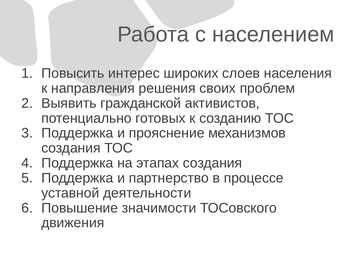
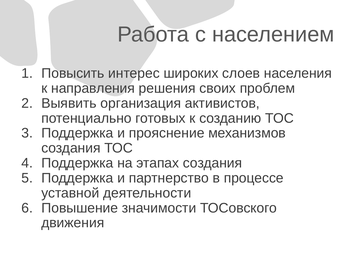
гражданской: гражданской -> организация (141, 103)
